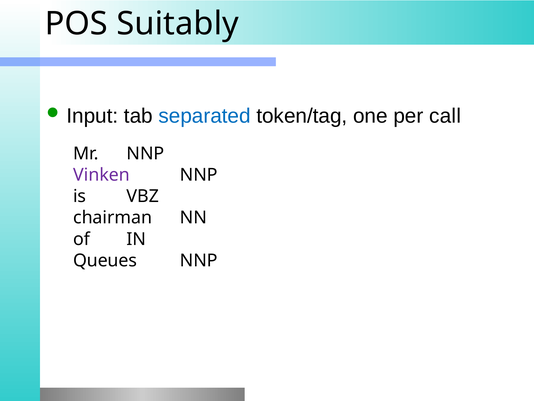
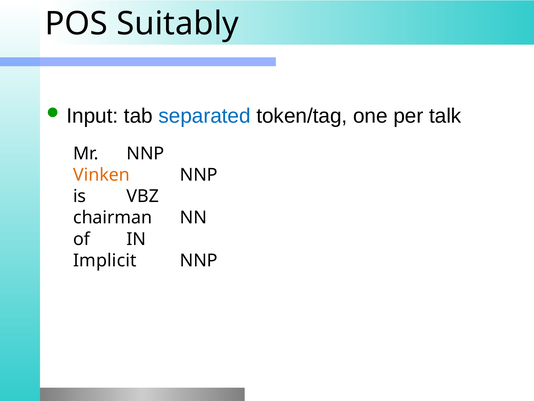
call: call -> talk (445, 116)
Vinken colour: purple -> orange (101, 175)
Queues: Queues -> Implicit (105, 260)
